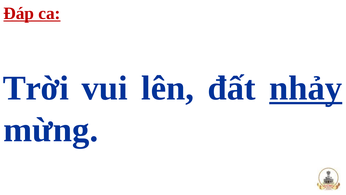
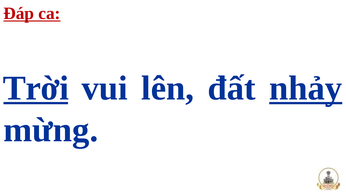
Trời underline: none -> present (36, 88)
